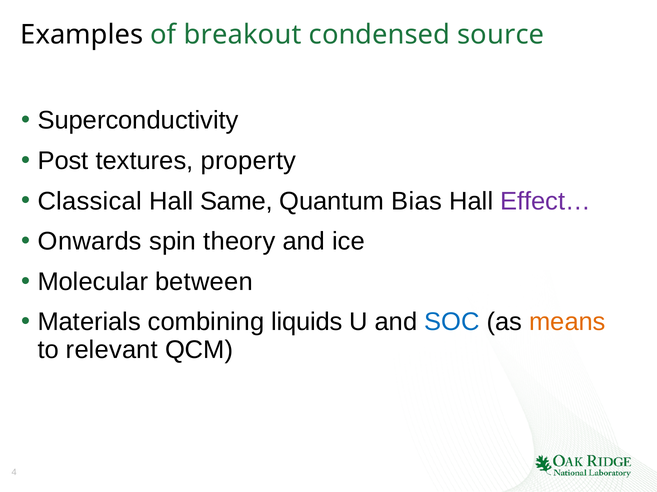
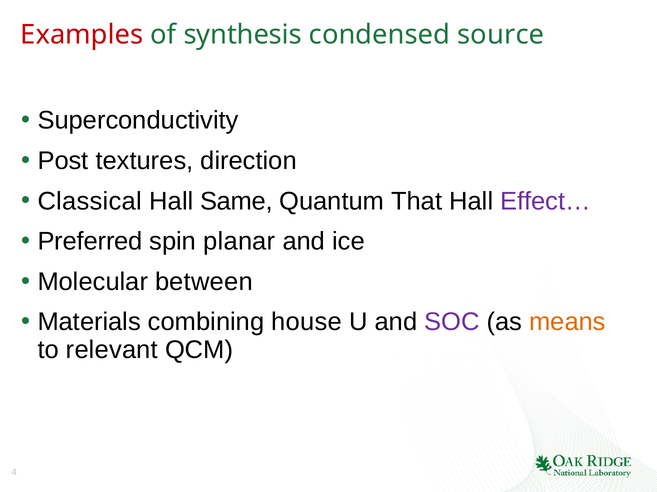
Examples colour: black -> red (82, 35)
breakout: breakout -> synthesis (243, 35)
property: property -> direction (249, 161)
Bias: Bias -> That (417, 201)
Onwards: Onwards -> Preferred (90, 242)
theory: theory -> planar (239, 242)
liquids: liquids -> house (307, 323)
SOC colour: blue -> purple (452, 323)
